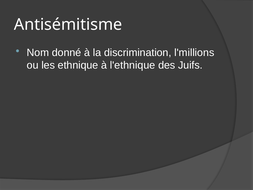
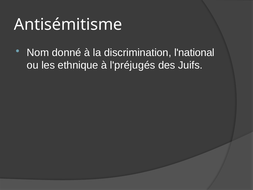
l'millions: l'millions -> l'national (194, 53)
l'ethnique: l'ethnique -> l'préjugés (133, 65)
